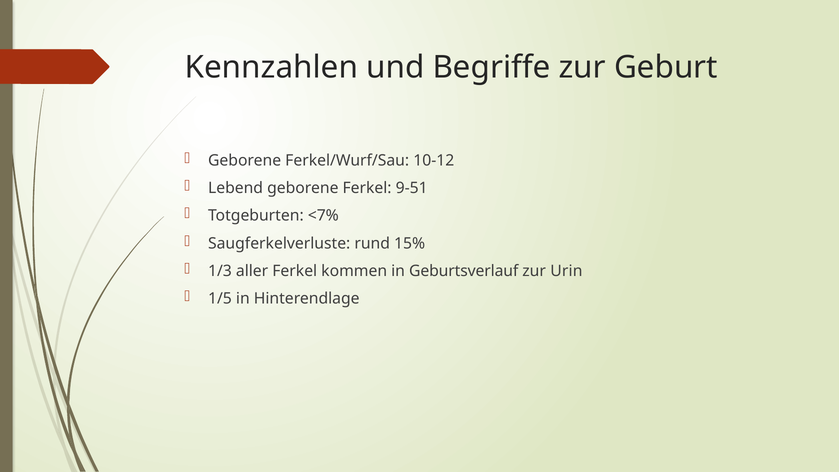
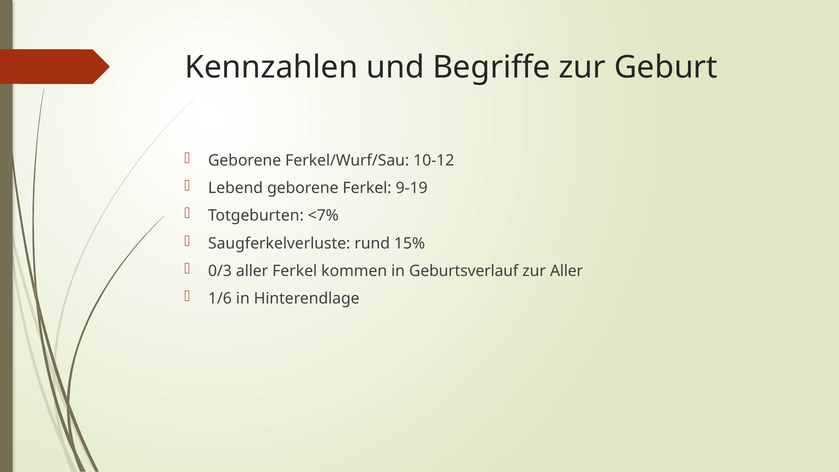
9-51: 9-51 -> 9-19 (412, 188)
1/3: 1/3 -> 0/3 (220, 271)
zur Urin: Urin -> Aller (567, 271)
1/5: 1/5 -> 1/6 (220, 299)
